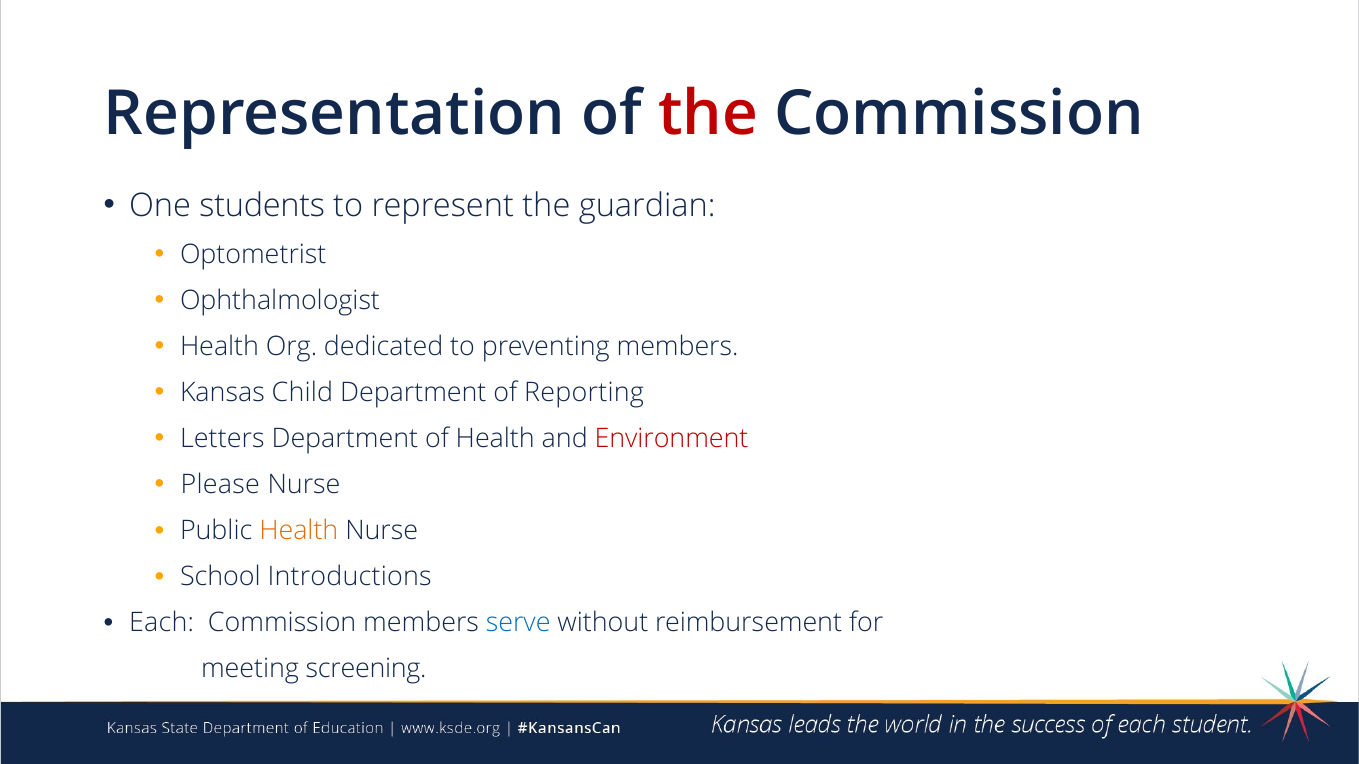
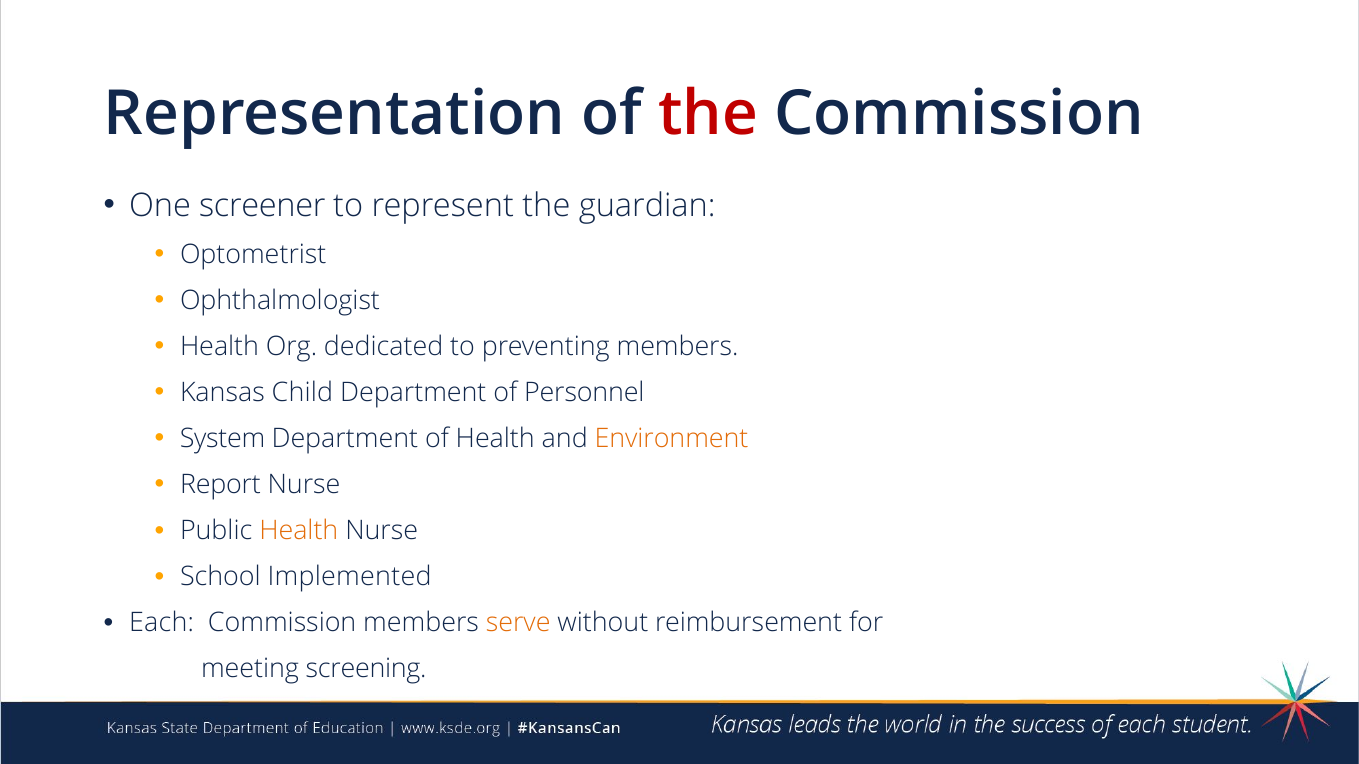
students: students -> screener (262, 206)
Reporting: Reporting -> Personnel (584, 393)
Letters: Letters -> System (223, 439)
Environment colour: red -> orange (671, 439)
Please: Please -> Report (220, 485)
Introductions: Introductions -> Implemented (350, 577)
serve colour: blue -> orange (518, 623)
